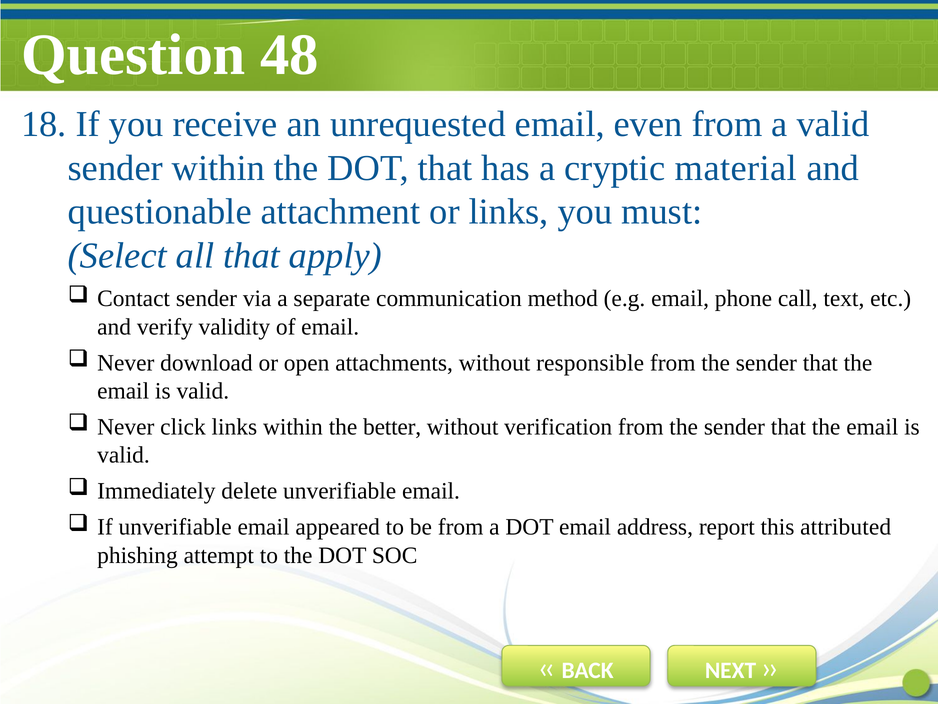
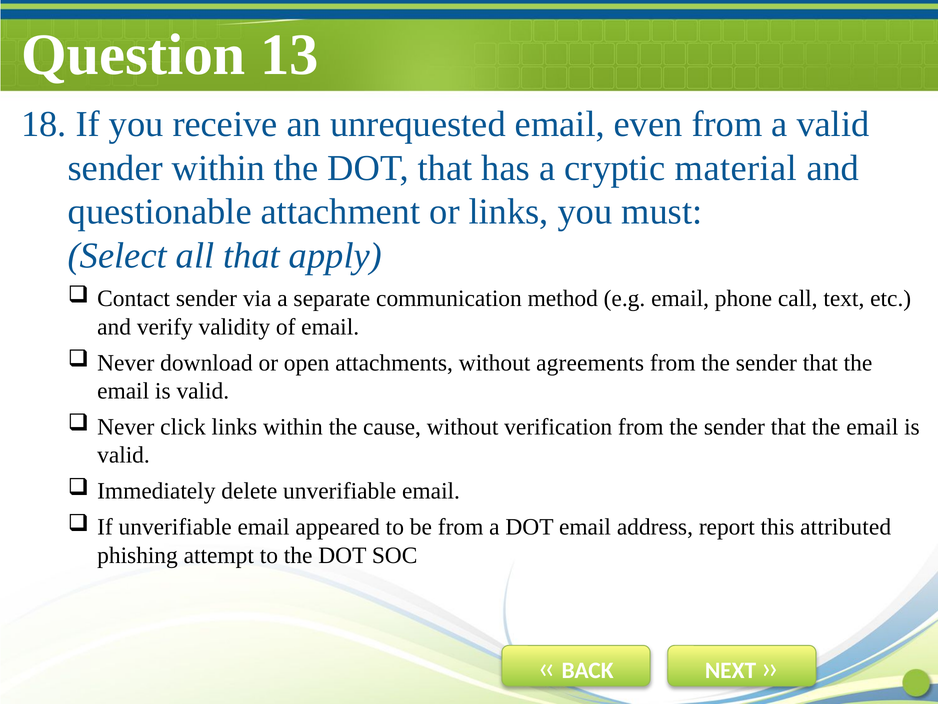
48: 48 -> 13 (289, 55)
responsible: responsible -> agreements (590, 363)
better: better -> cause (392, 427)
